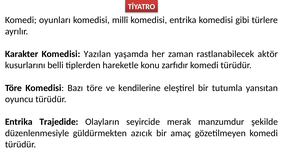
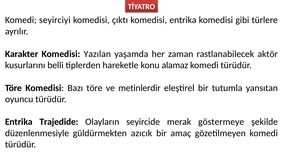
oyunları: oyunları -> seyirciyi (55, 20)
millî: millî -> çıktı (120, 20)
zarfıdır: zarfıdır -> alamaz (175, 65)
kendilerine: kendilerine -> metinlerdir (139, 88)
manzumdur: manzumdur -> göstermeye (221, 122)
